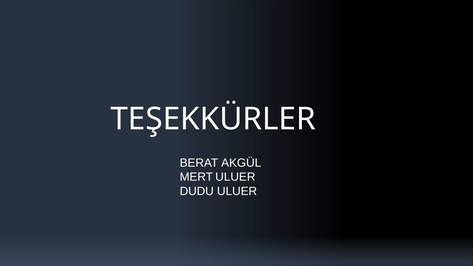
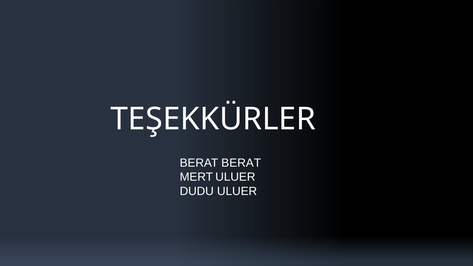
BERAT AKGÜL: AKGÜL -> BERAT (241, 163)
